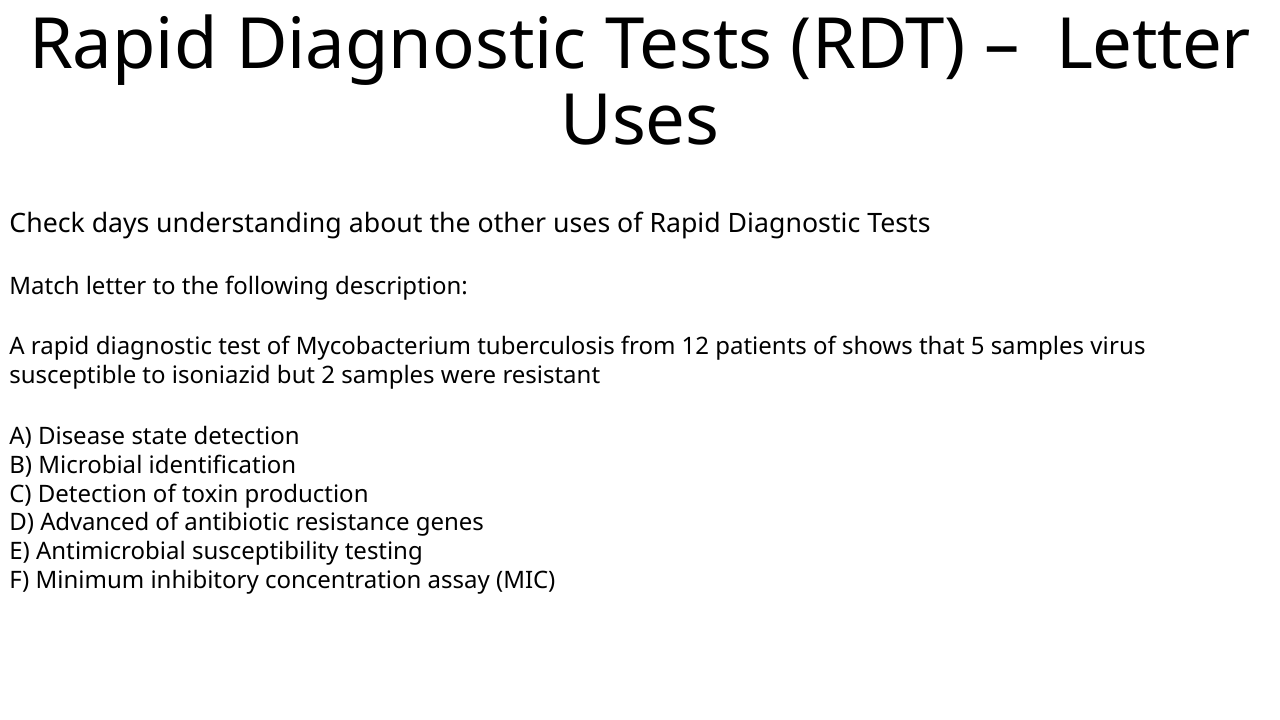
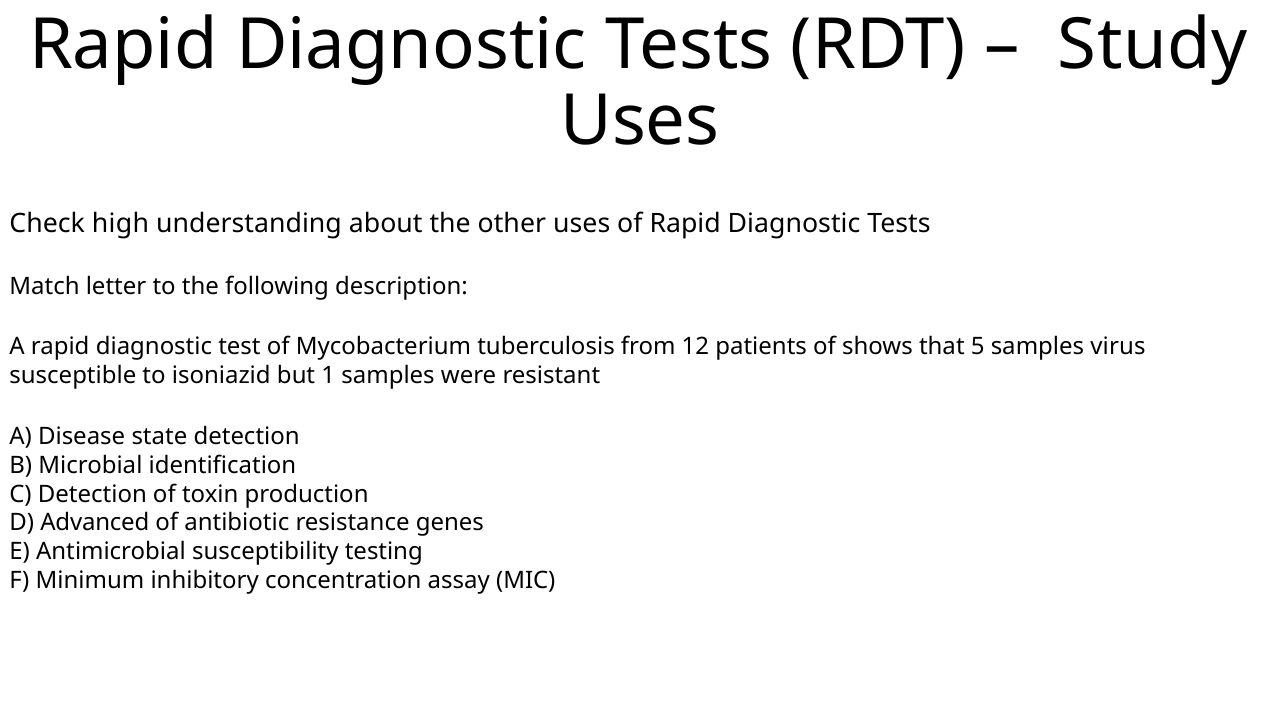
Letter: Letter -> Study (1153, 45)
days: days -> high (120, 224)
2: 2 -> 1 (328, 376)
